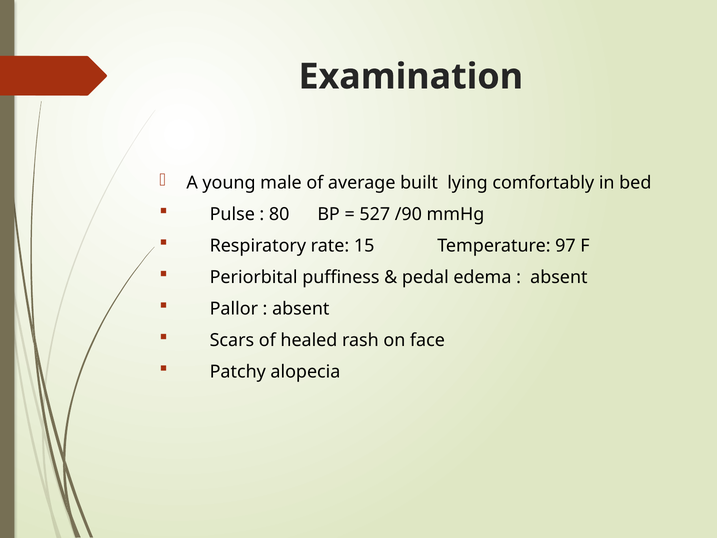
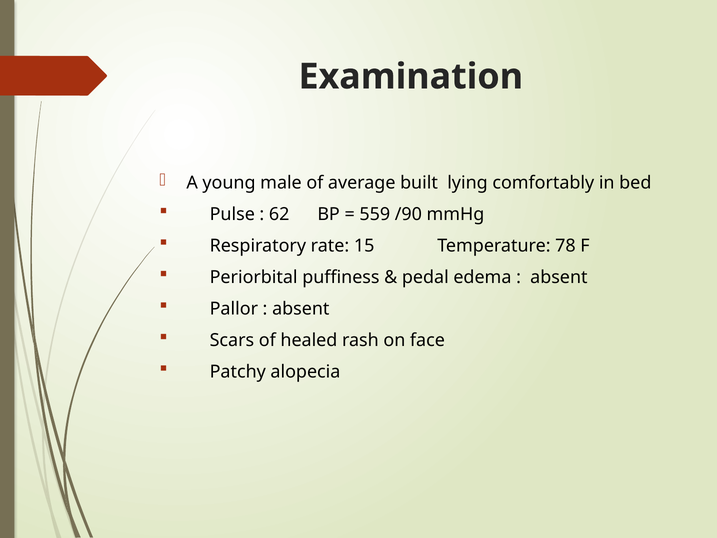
80: 80 -> 62 (279, 214)
527: 527 -> 559 (375, 214)
97: 97 -> 78 (565, 246)
